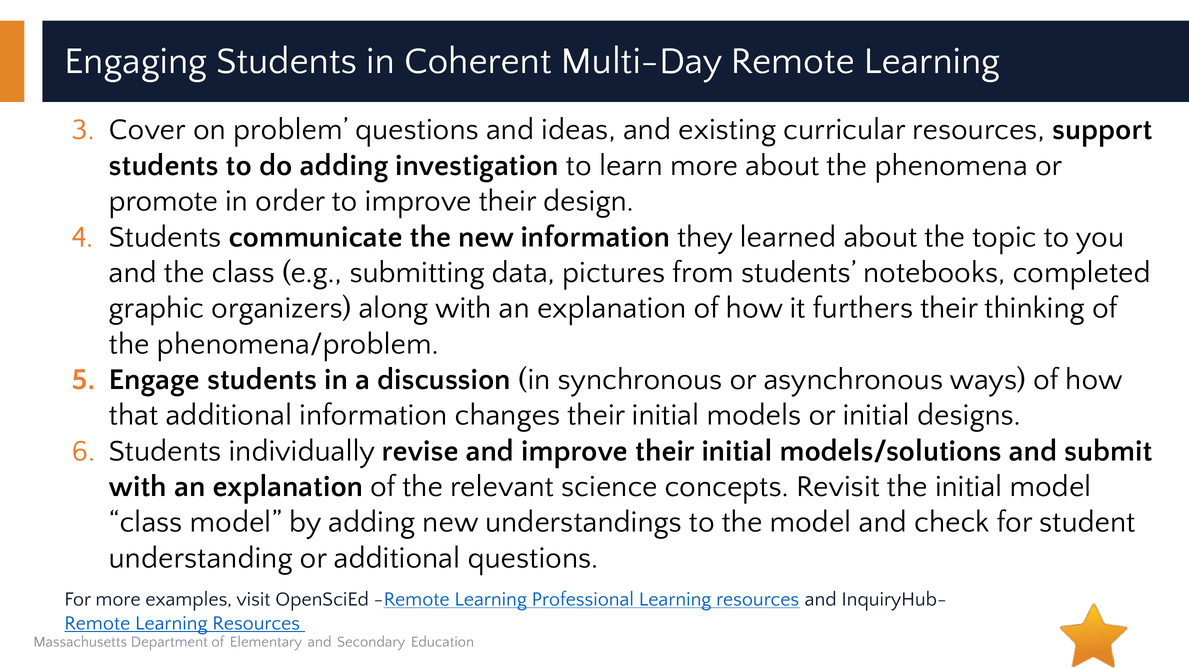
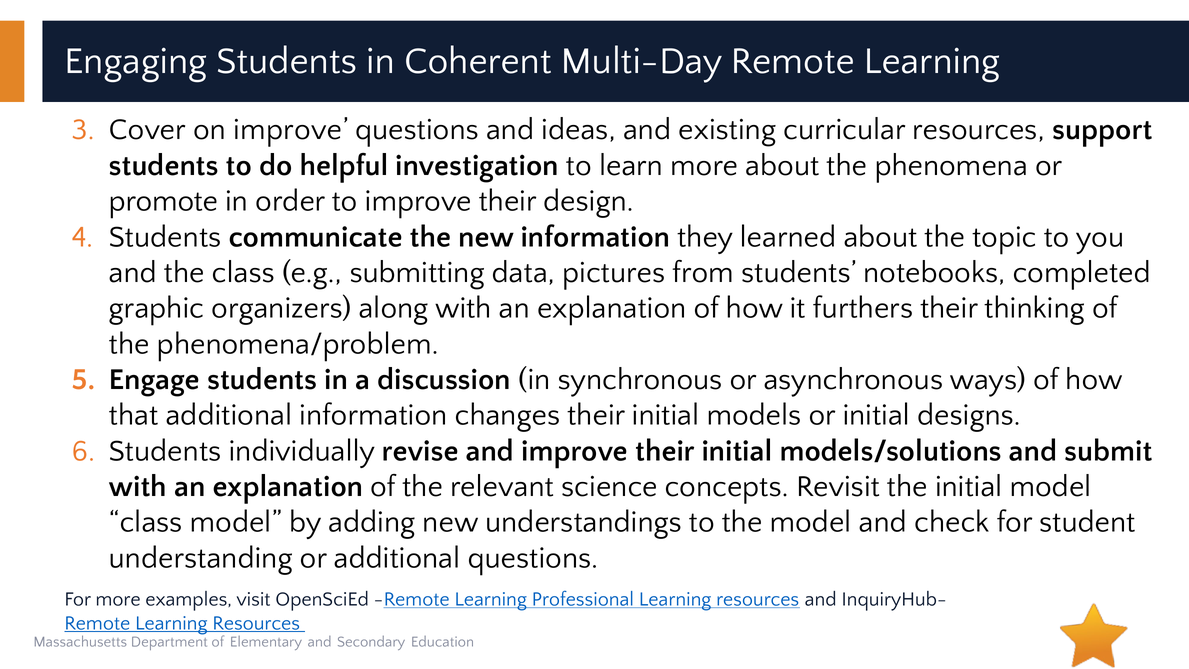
on problem: problem -> improve (291, 130)
do adding: adding -> helpful (344, 165)
